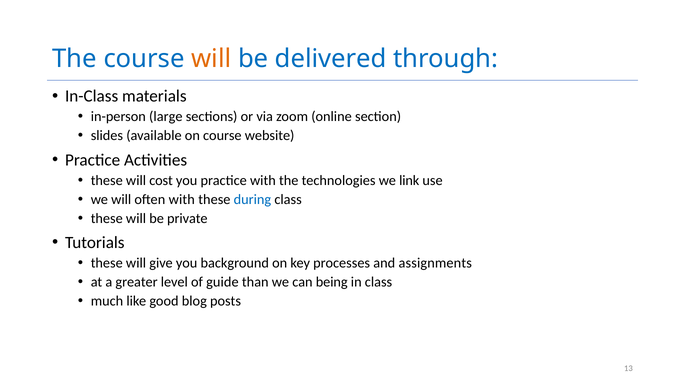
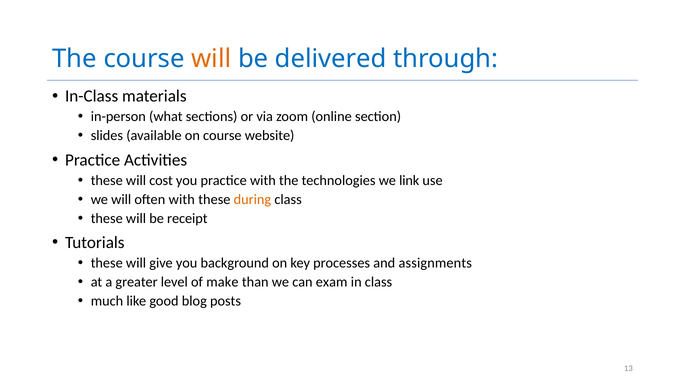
large: large -> what (166, 117)
during colour: blue -> orange (252, 199)
private: private -> receipt (187, 218)
guide: guide -> make (222, 282)
being: being -> exam (332, 282)
